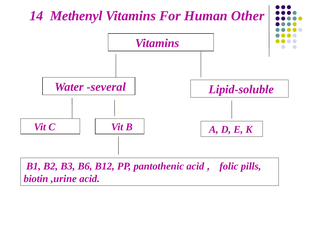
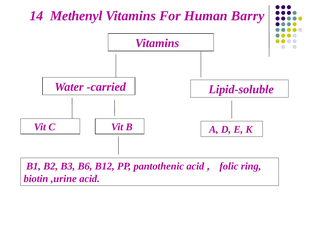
Other: Other -> Barry (248, 16)
several: several -> carried (106, 87)
pills: pills -> ring (251, 166)
